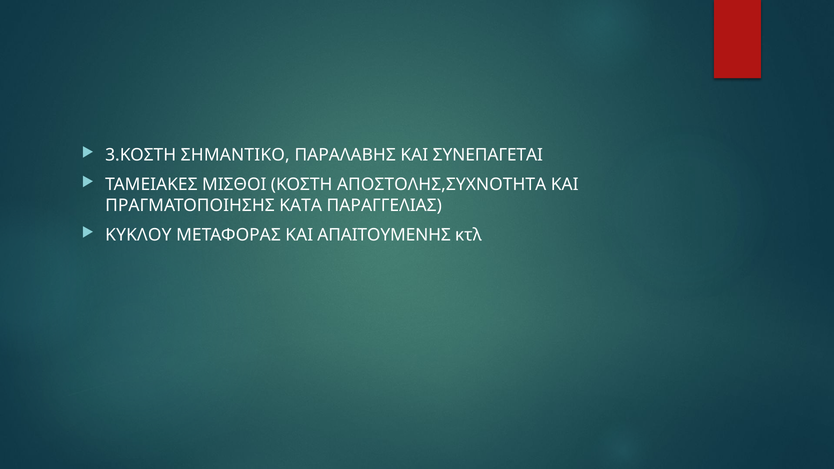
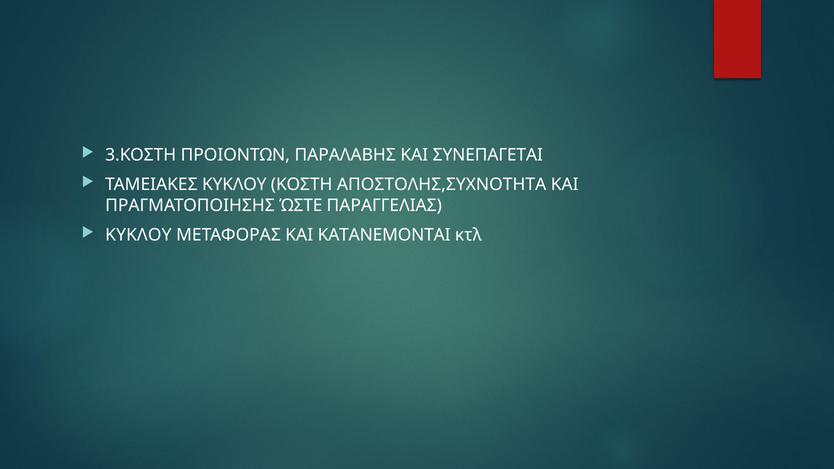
ΣΗΜΑΝΤΙΚΟ: ΣΗΜΑΝΤΙΚΟ -> ΠΡΟΙΟΝΤΩΝ (235, 155)
ΤΑΜΕΙΑΚΕΣ ΜΙΣΘΟΙ: ΜΙΣΘΟΙ -> ΚΥΚΛΟΥ (234, 185)
KATA: KATA -> ΏΣΤΕ (301, 206)
ΑΠΑΙΤΟΥΜΕΝΗΣ: ΑΠΑΙΤΟΥΜΕΝΗΣ -> ΚΑΤΑΝΕΜΟΝΤΑΙ (384, 235)
